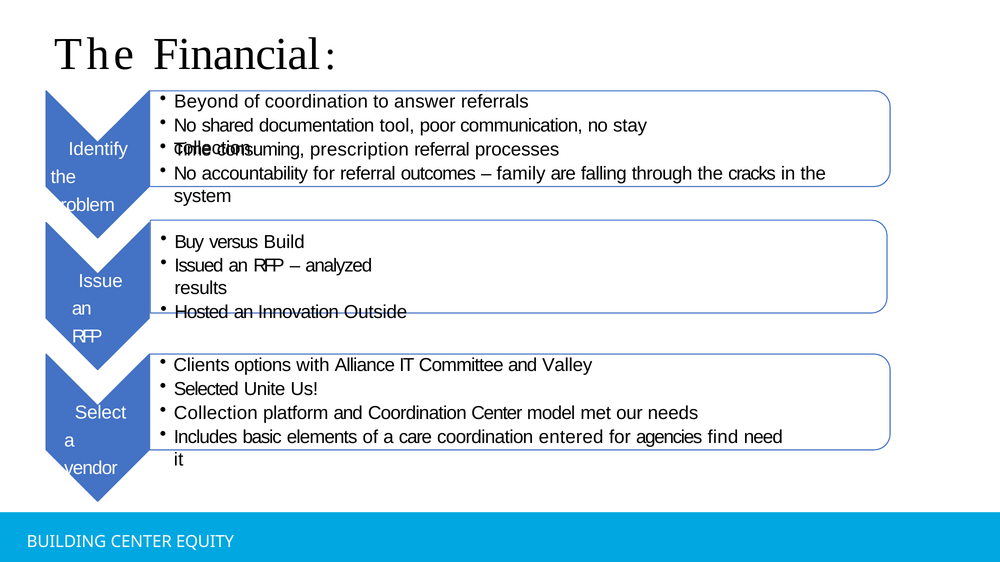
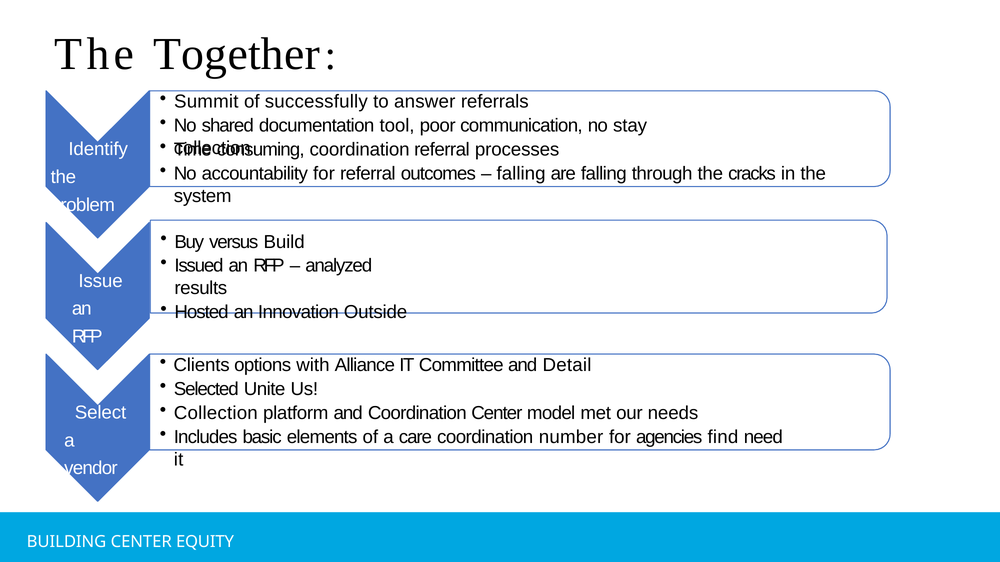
Financial: Financial -> Together (237, 54)
Beyond: Beyond -> Summit (206, 102)
of coordination: coordination -> successfully (316, 102)
prescription: prescription -> coordination (360, 150)
family: family -> falling (521, 174)
Valley: Valley -> Detail (567, 366)
entered: entered -> number (571, 437)
